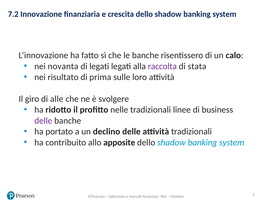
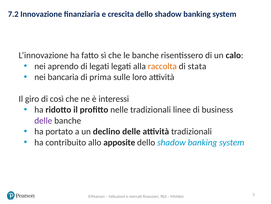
novanta: novanta -> aprendo (63, 66)
raccolta colour: purple -> orange (162, 66)
risultato: risultato -> bancaria (63, 77)
alle: alle -> così (57, 99)
svolgere: svolgere -> interessi (114, 99)
